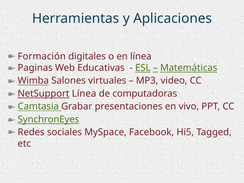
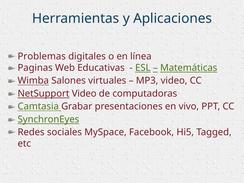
Formación: Formación -> Problemas (42, 56)
NetSupport Línea: Línea -> Video (84, 94)
